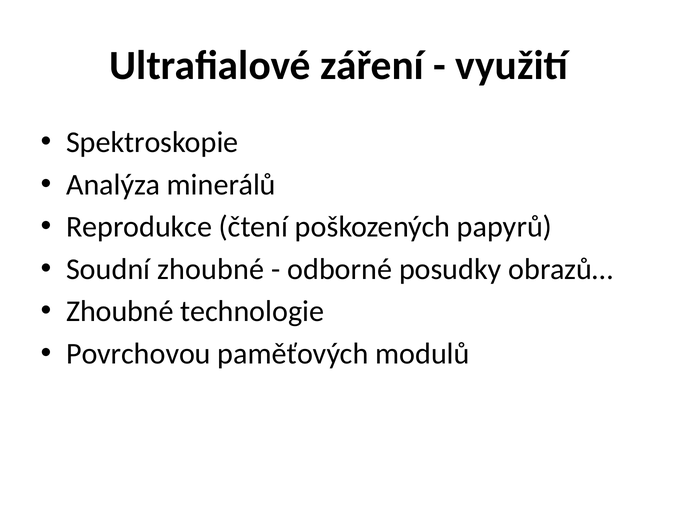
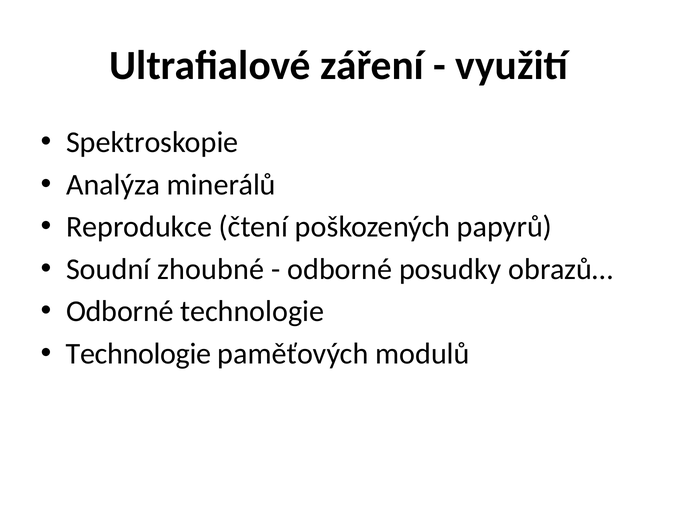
Zhoubné: Zhoubné -> Odborné (120, 311)
Povrchovou: Povrchovou -> Technologie (139, 353)
